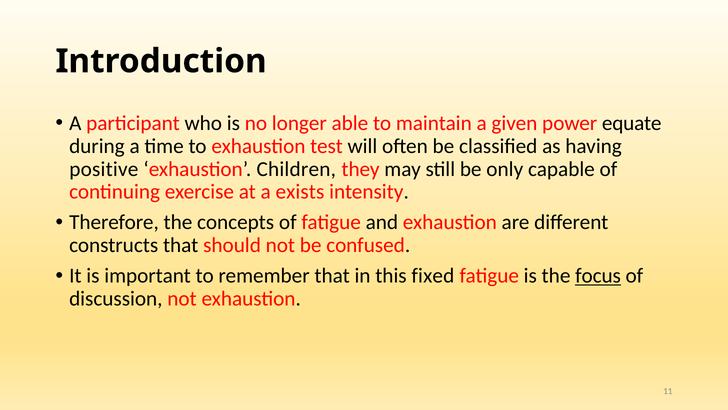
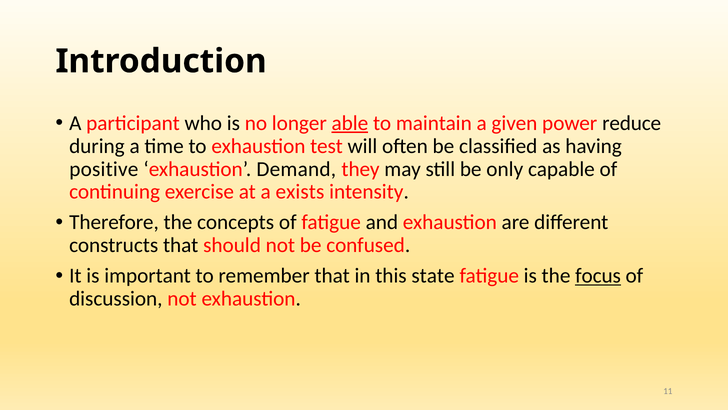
able underline: none -> present (350, 123)
equate: equate -> reduce (632, 123)
Children: Children -> Demand (296, 169)
fixed: fixed -> state (433, 276)
